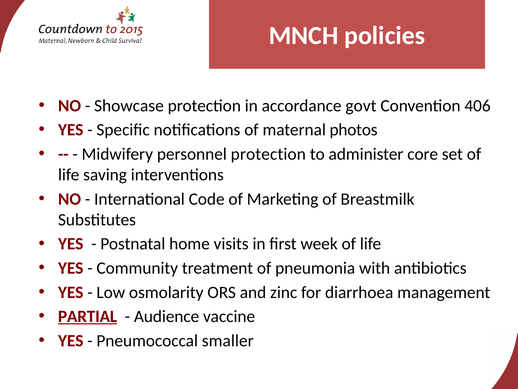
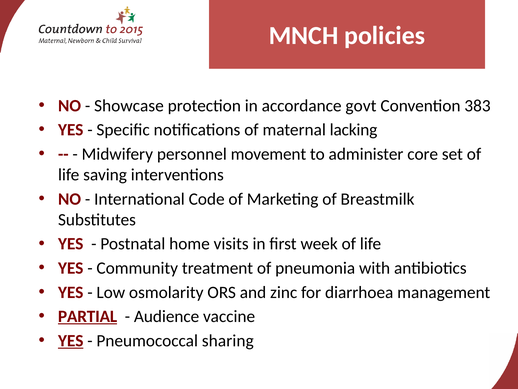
406: 406 -> 383 (478, 106)
photos: photos -> lacking (354, 130)
personnel protection: protection -> movement (268, 154)
YES underline: none -> present (71, 340)
smaller: smaller -> sharing (228, 340)
